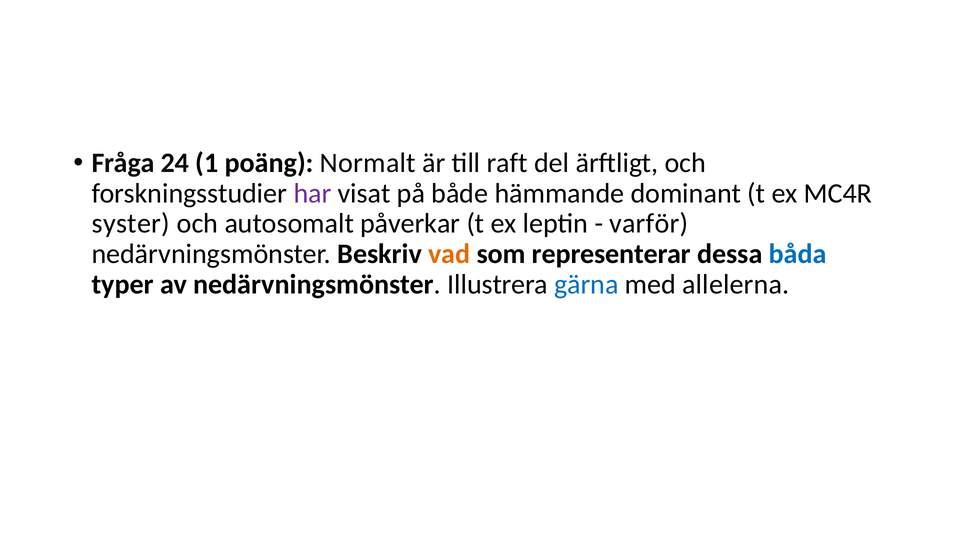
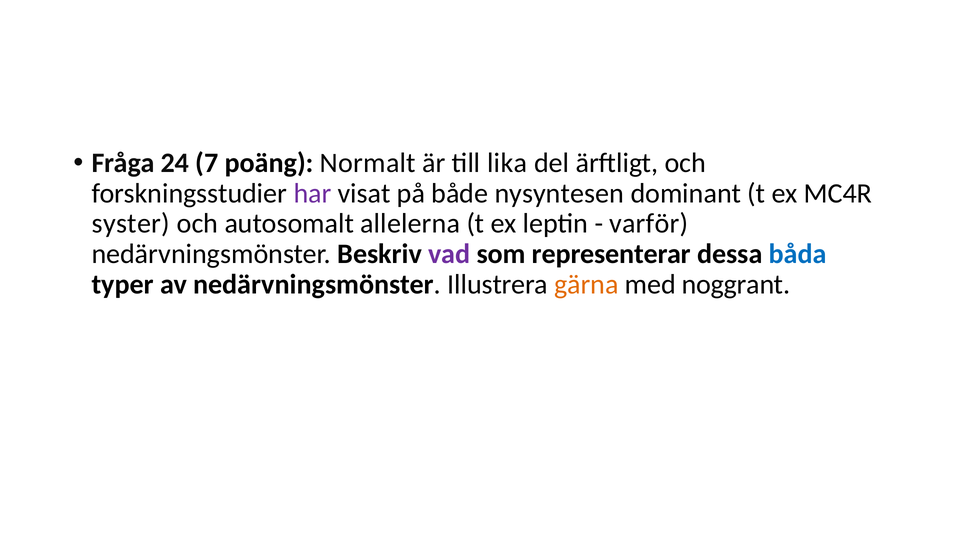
1: 1 -> 7 (207, 163)
raft: raft -> lika (507, 163)
hämmande: hämmande -> nysyntesen (559, 193)
påverkar: påverkar -> allelerna (410, 224)
vad colour: orange -> purple (449, 254)
gärna colour: blue -> orange (586, 284)
allelerna: allelerna -> noggrant (736, 284)
